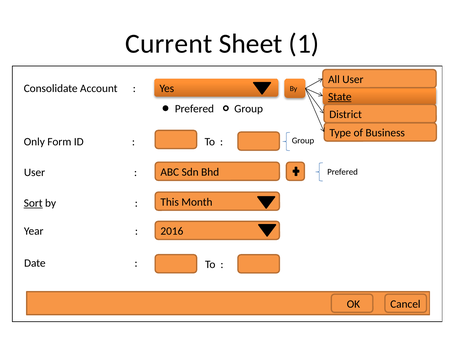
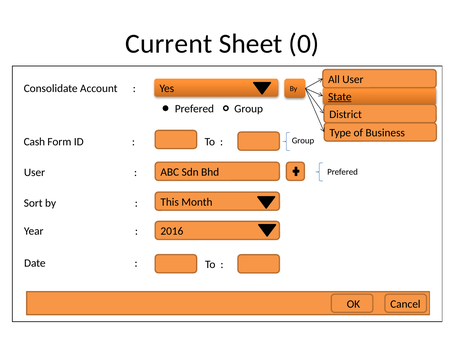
1: 1 -> 0 (304, 44)
Only: Only -> Cash (34, 142)
Sort underline: present -> none (33, 203)
